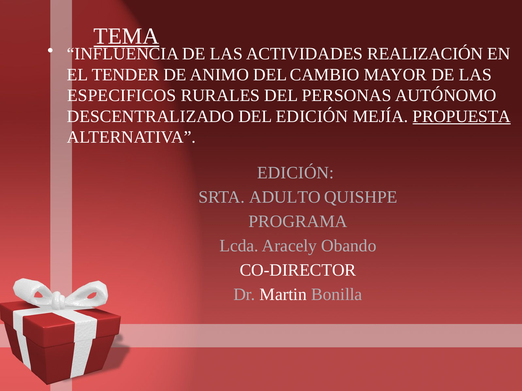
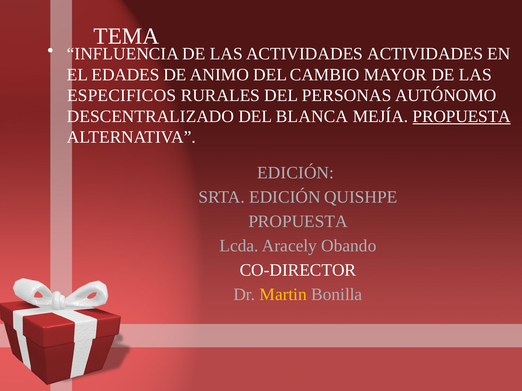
TEMA underline: present -> none (126, 36)
ACTIVIDADES REALIZACIÓN: REALIZACIÓN -> ACTIVIDADES (425, 54)
TENDER: TENDER -> EDADES (126, 75)
DEL EDICIÓN: EDICIÓN -> BLANCA (312, 116)
SRTA ADULTO: ADULTO -> EDICIÓN (285, 197)
PROGRAMA: PROGRAMA -> PROPUESTA (298, 222)
Martin colour: white -> yellow (283, 295)
